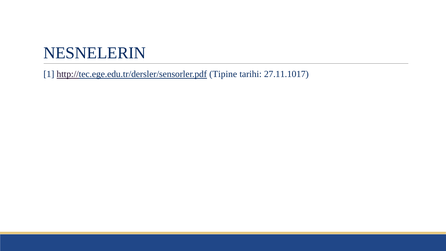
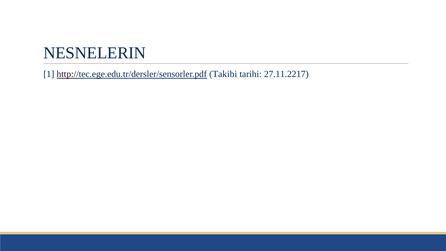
Tipine: Tipine -> Takibi (223, 74)
27.11.1017: 27.11.1017 -> 27.11.2217 (286, 74)
